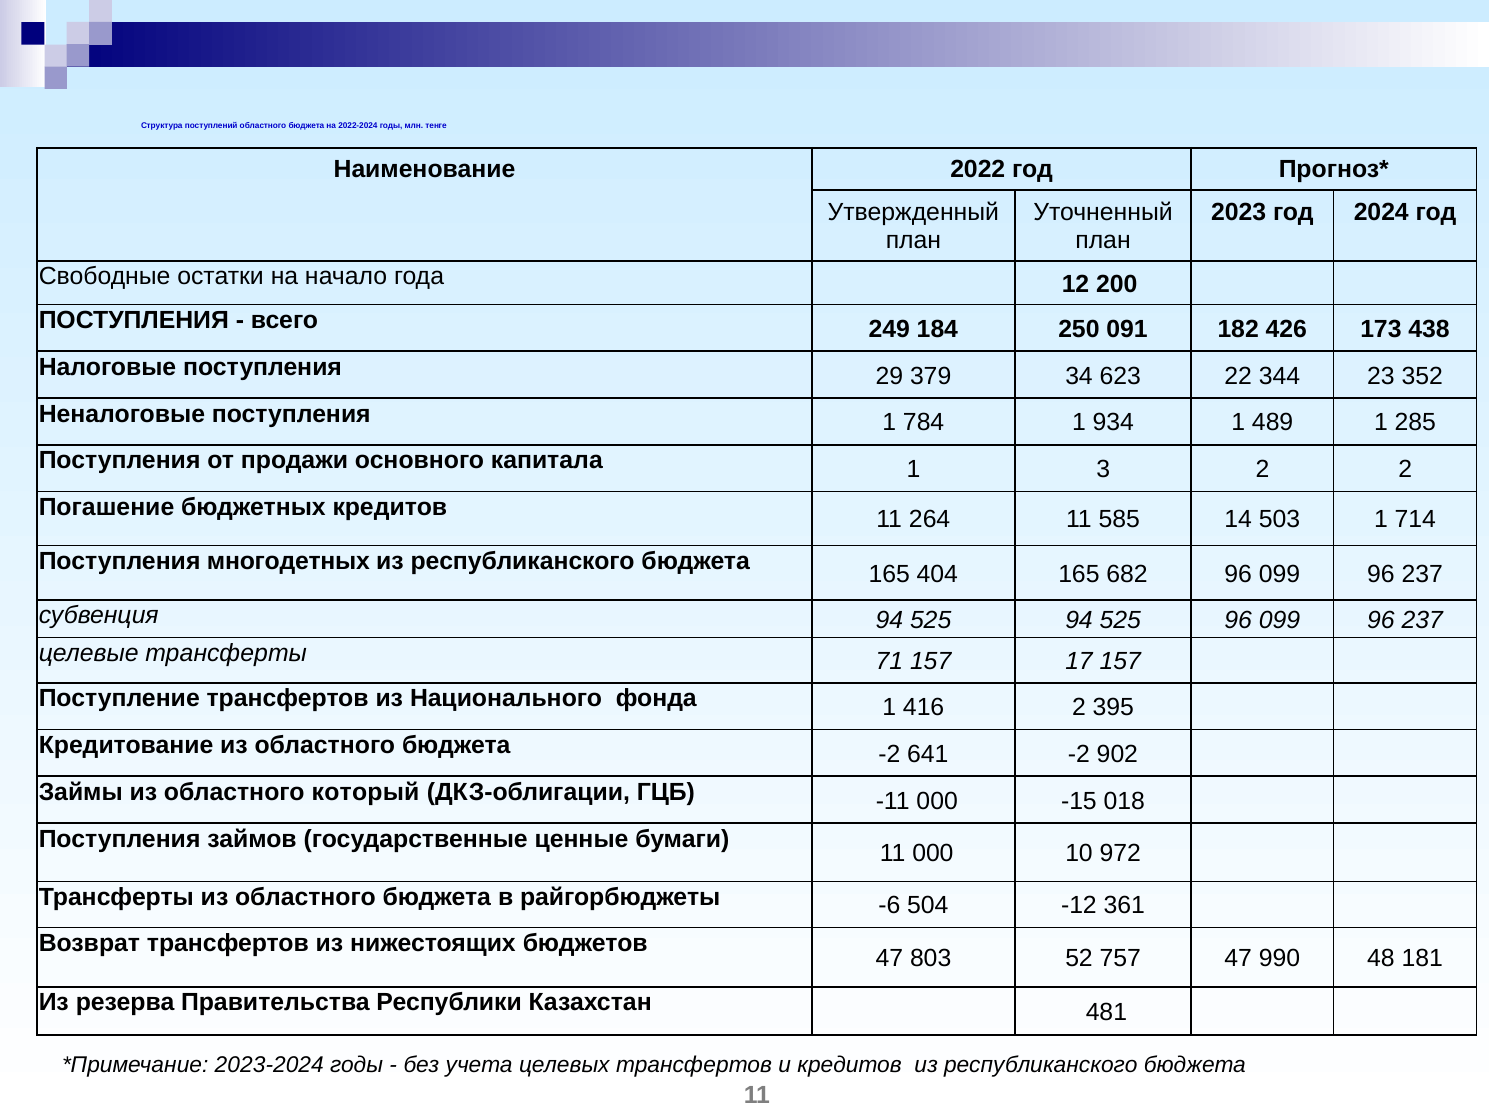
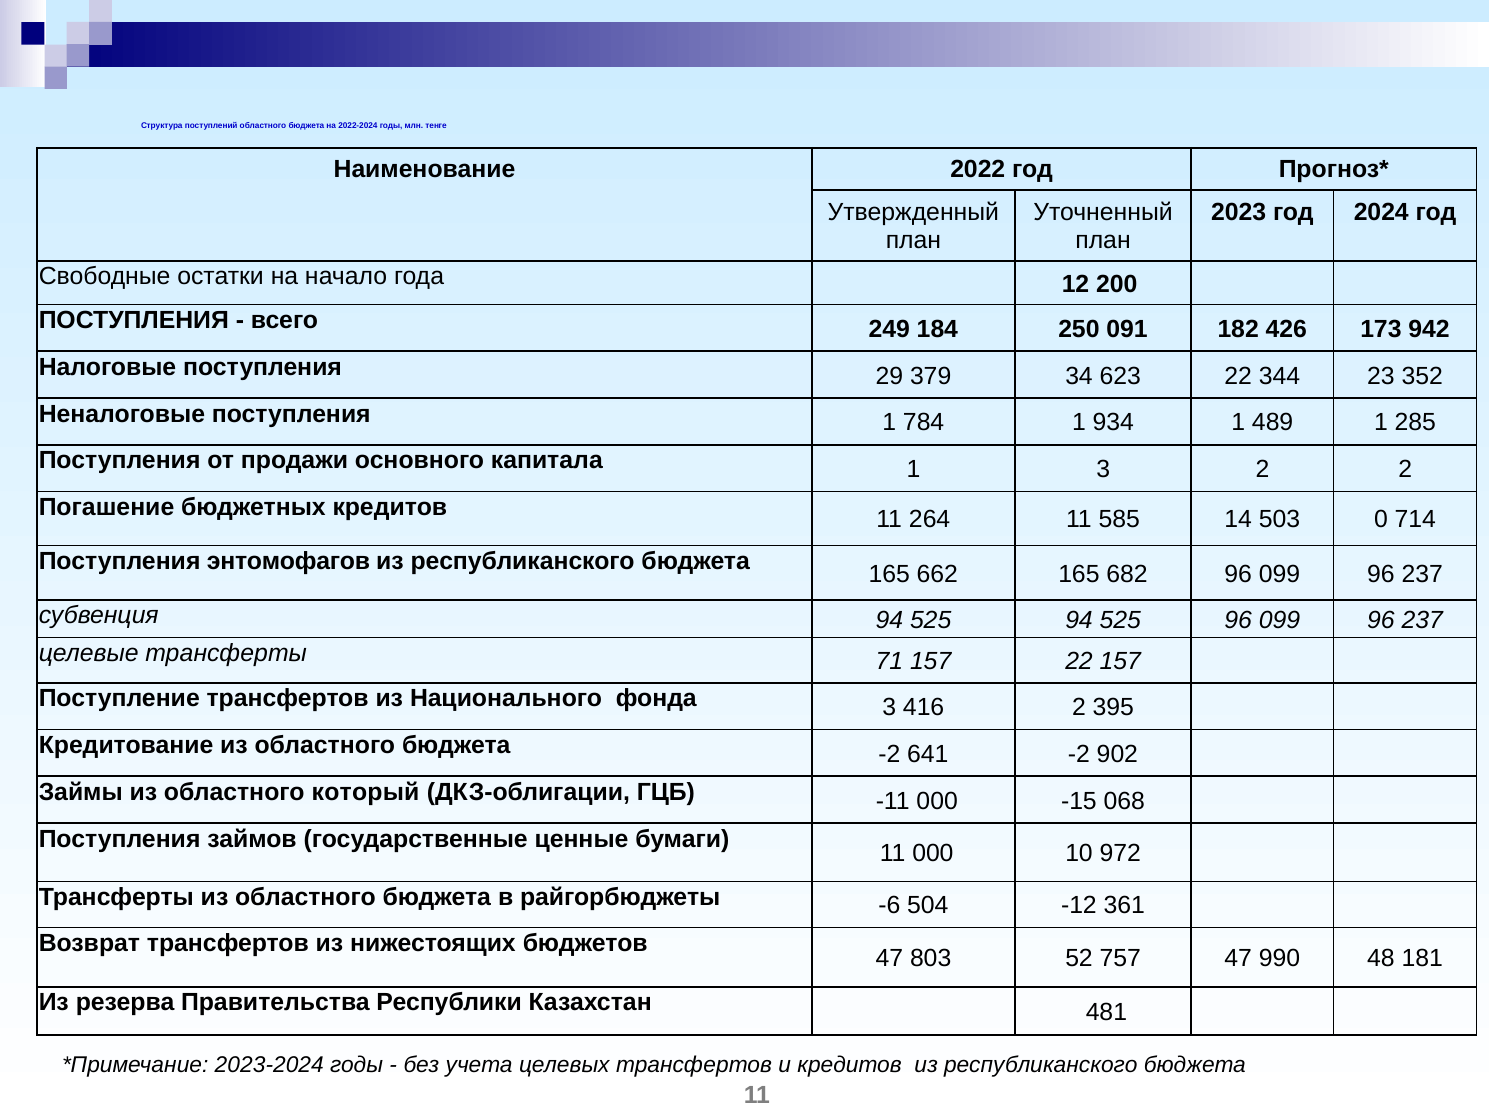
438: 438 -> 942 (1429, 329)
503 1: 1 -> 0 (1381, 520)
многодетных: многодетных -> энтомофагов (288, 561)
404: 404 -> 662 (937, 574)
157 17: 17 -> 22 (1079, 661)
фонда 1: 1 -> 3 (889, 707)
018: 018 -> 068 (1124, 801)
